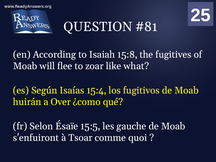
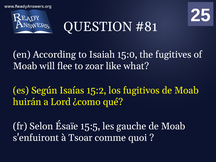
15:8: 15:8 -> 15:0 (127, 55)
15:4: 15:4 -> 15:2 (96, 90)
Over: Over -> Lord (61, 102)
